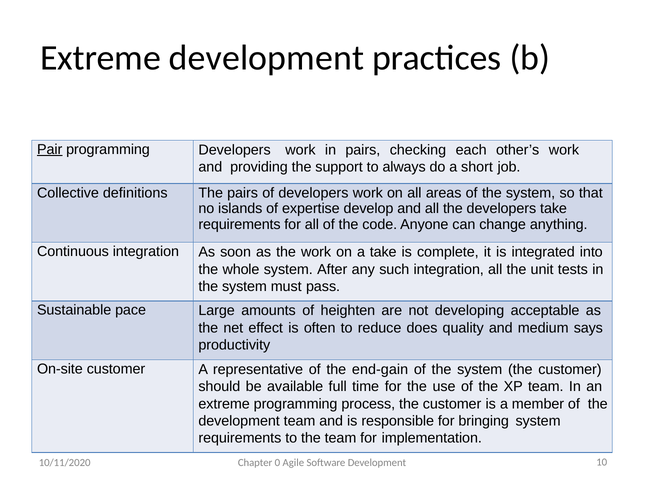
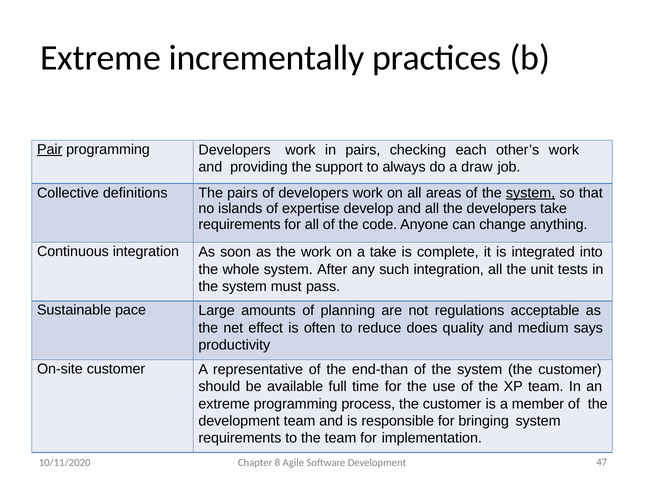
Extreme development: development -> incrementally (267, 58)
short: short -> draw (477, 167)
system underline: none -> present (531, 193)
heighten: heighten -> planning (348, 310)
developing: developing -> regulations (470, 310)
end-gain: end-gain -> end-than (380, 369)
0: 0 -> 8 (277, 462)
10: 10 -> 47 (602, 462)
